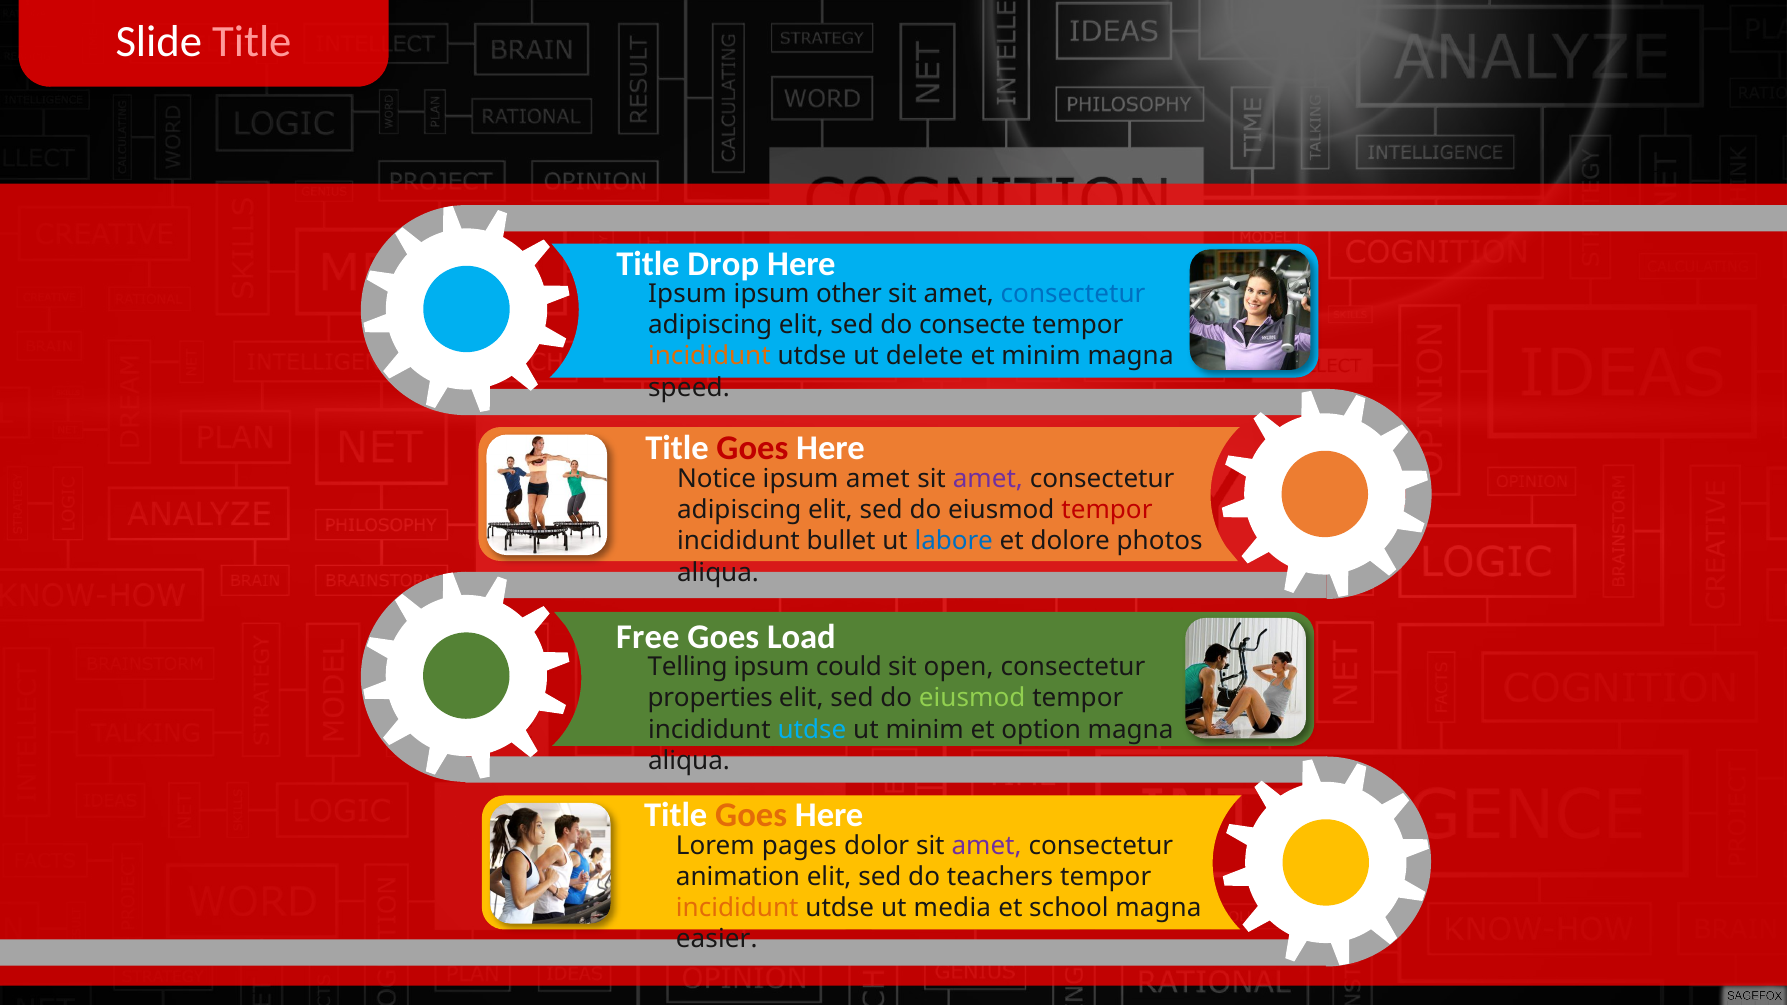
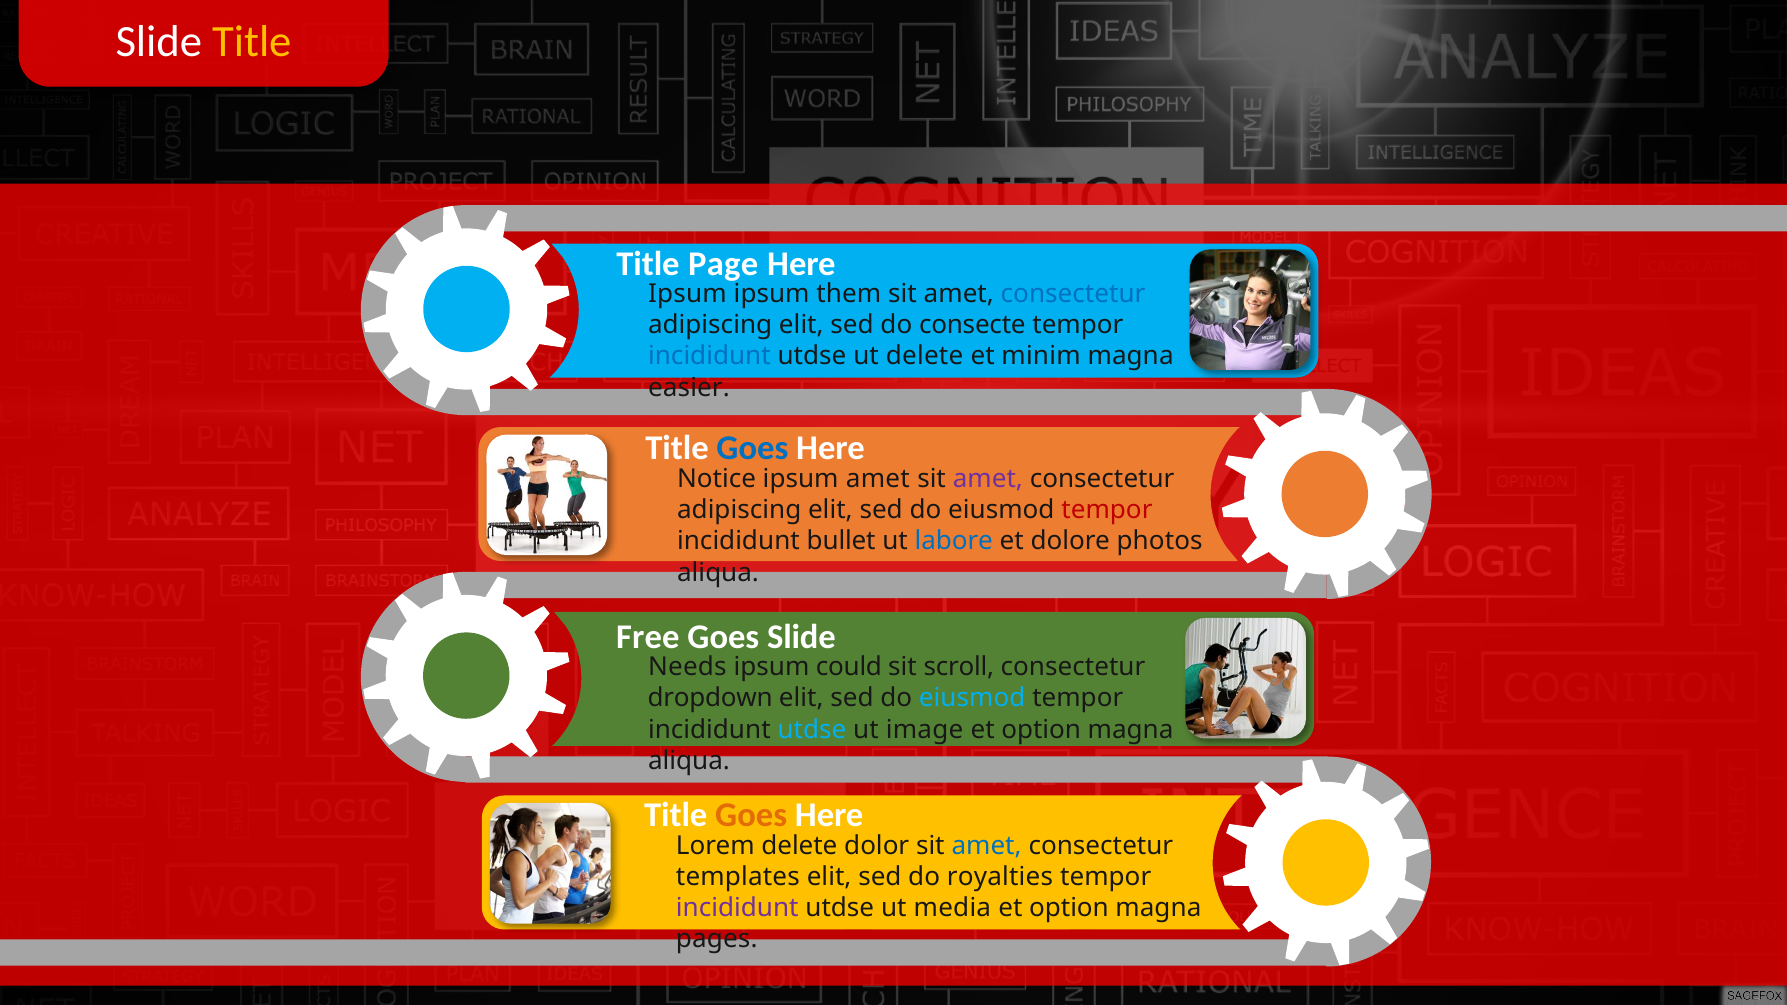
Title colour: pink -> yellow (252, 42)
Drop: Drop -> Page (723, 264)
other: other -> them (849, 294)
incididunt colour: orange -> blue (709, 356)
speed: speed -> easier (689, 388)
Goes colour: red -> blue (752, 449)
Goes Load: Load -> Slide (801, 637)
Telling: Telling -> Needs (687, 667)
open: open -> scroll (959, 667)
properties: properties -> dropdown (710, 698)
eiusmod colour: light green -> light blue (972, 698)
ut minim: minim -> image (925, 730)
Lorem pages: pages -> delete (799, 846)
amet colour: purple -> blue (987, 846)
animation: animation -> templates (738, 877)
teachers: teachers -> royalties (1000, 877)
incididunt colour: orange -> purple (737, 908)
school: school -> option (1069, 908)
easier: easier -> pages (717, 939)
